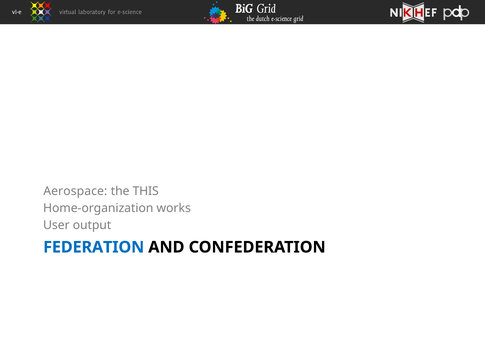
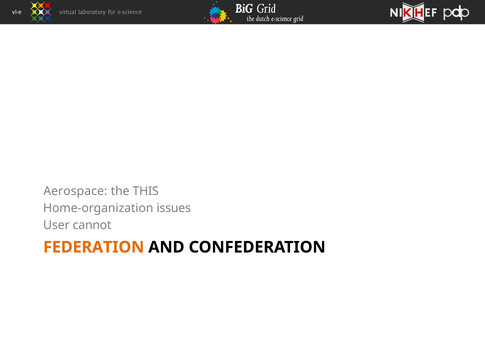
works: works -> issues (174, 208)
output: output -> cannot (92, 225)
FEDERATION colour: blue -> orange (94, 247)
